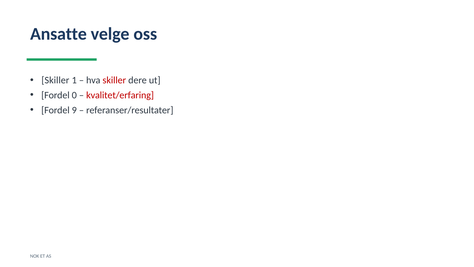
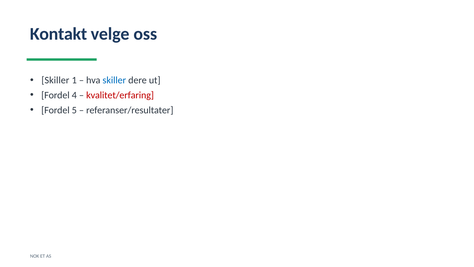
Ansatte: Ansatte -> Kontakt (58, 34)
skiller colour: red -> blue (114, 80)
0: 0 -> 4 (74, 95)
9: 9 -> 5 (74, 110)
